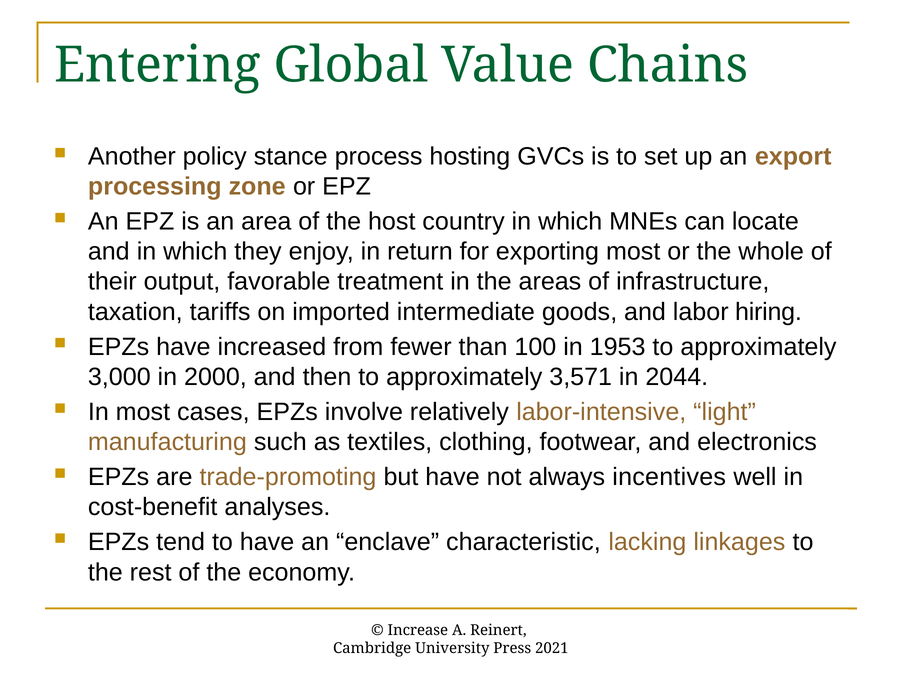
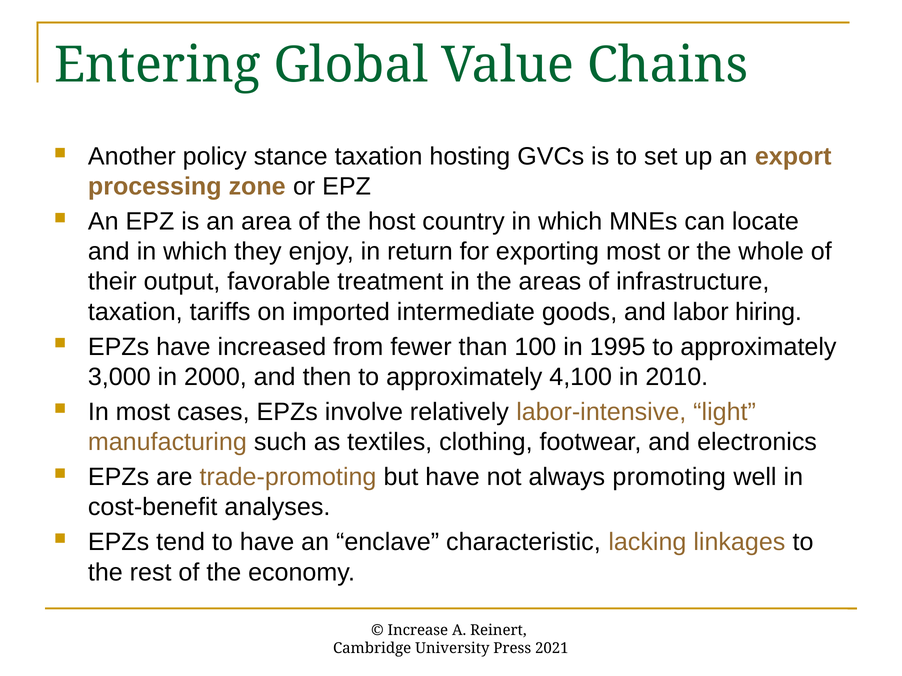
stance process: process -> taxation (379, 157)
1953: 1953 -> 1995 (618, 347)
3,571: 3,571 -> 4,100 (581, 377)
2044: 2044 -> 2010 (677, 377)
incentives: incentives -> promoting (669, 477)
